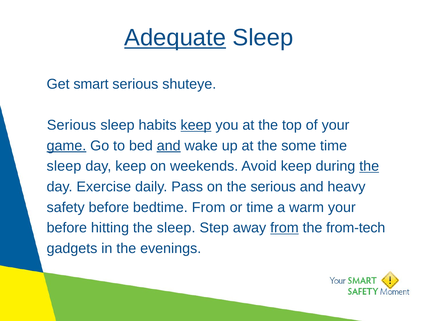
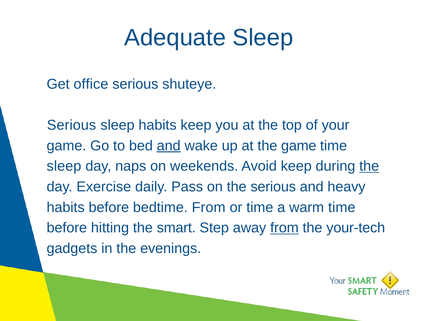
Adequate underline: present -> none (175, 38)
smart: smart -> office (91, 84)
keep underline: present -> none (196, 125)
game underline: present -> none (66, 146)
the some: some -> game (299, 146)
day keep: keep -> naps (131, 166)
safety: safety -> habits (66, 207)
warm your: your -> time (342, 207)
the sleep: sleep -> smart (176, 228)
from-tech: from-tech -> your-tech (356, 228)
